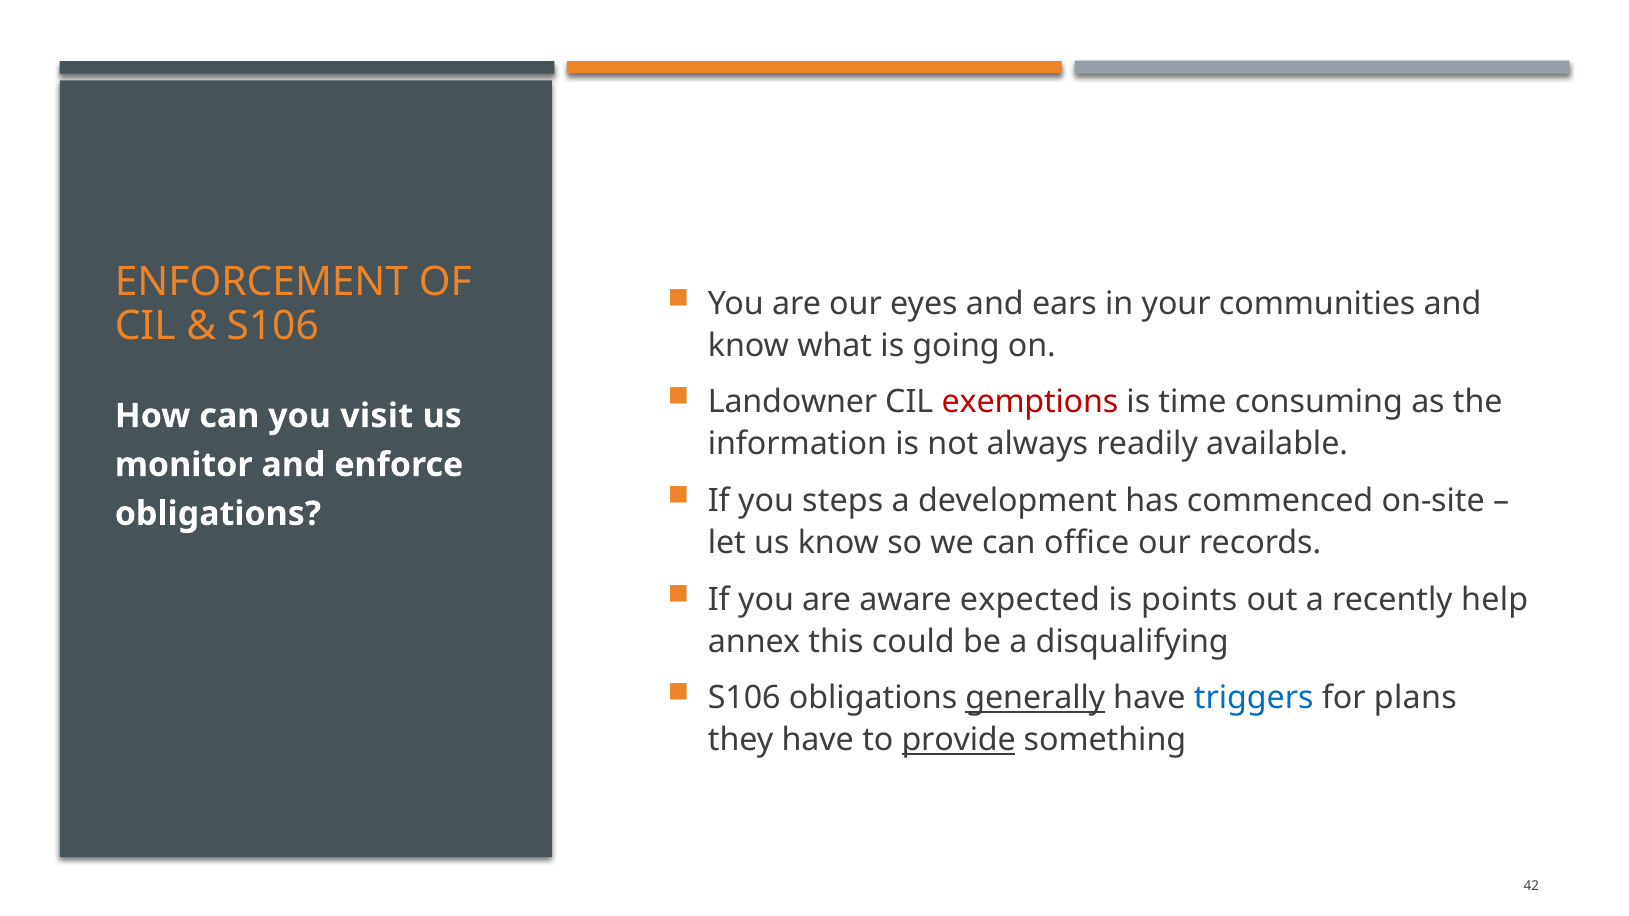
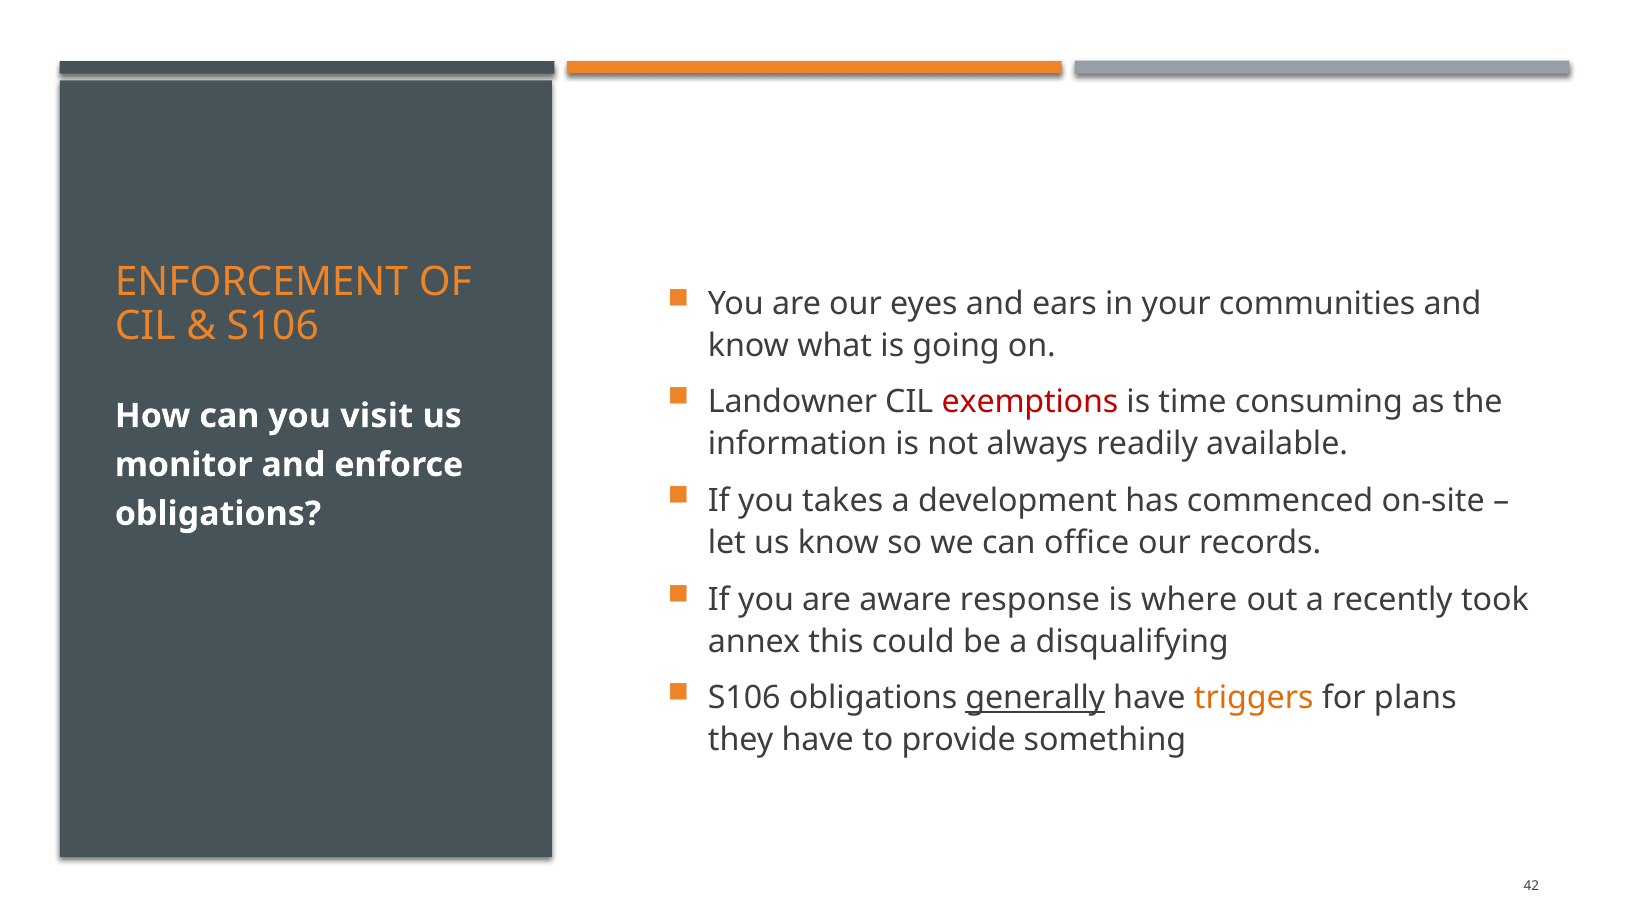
steps: steps -> takes (843, 501)
expected: expected -> response (1030, 600)
points: points -> where (1189, 600)
help: help -> took (1495, 600)
triggers colour: blue -> orange (1254, 699)
provide underline: present -> none (959, 740)
